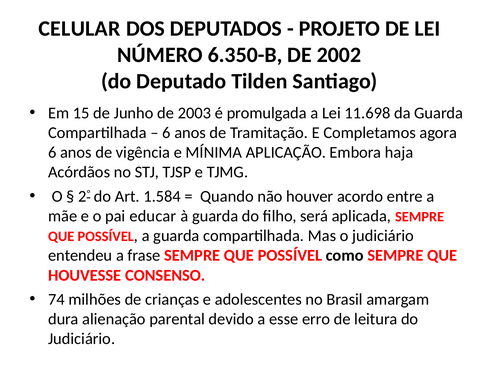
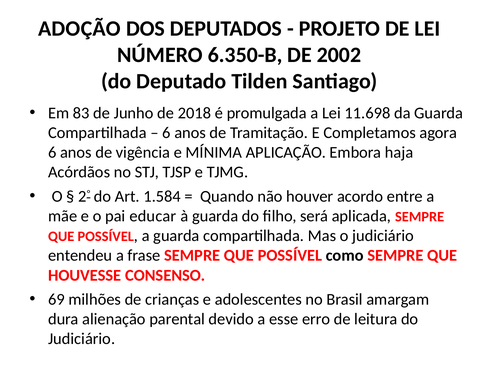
CELULAR: CELULAR -> ADOÇÃO (79, 29)
15: 15 -> 83 (81, 113)
2003: 2003 -> 2018 (194, 113)
74: 74 -> 69 (56, 299)
